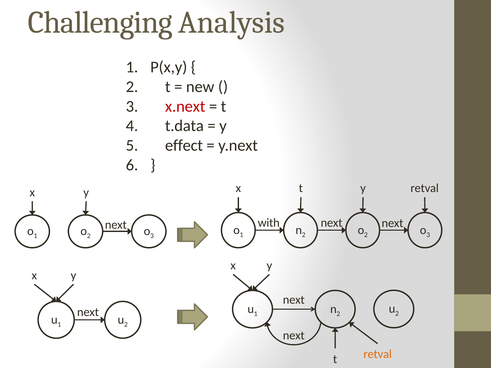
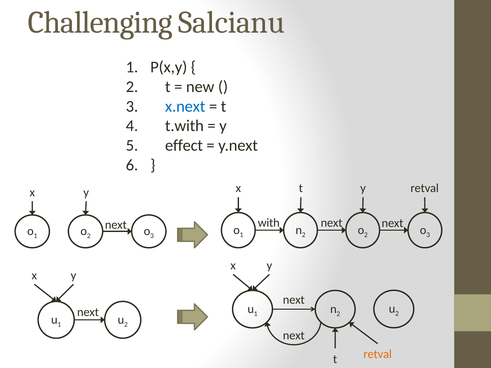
Analysis: Analysis -> Salcianu (232, 23)
x.next colour: red -> blue (185, 106)
t.data: t.data -> t.with (184, 126)
